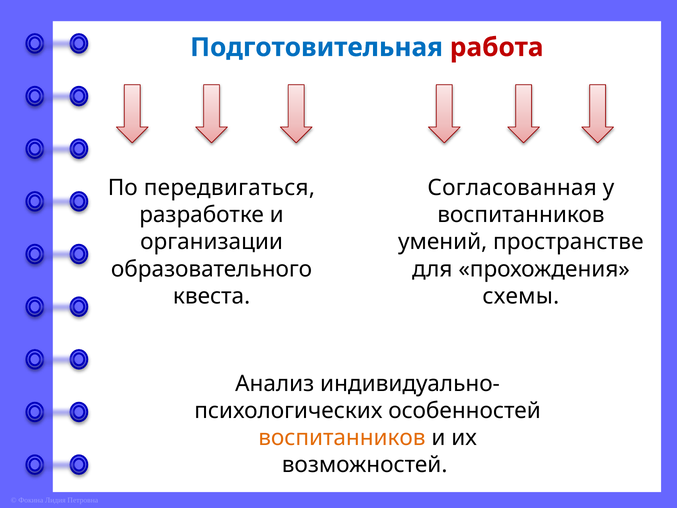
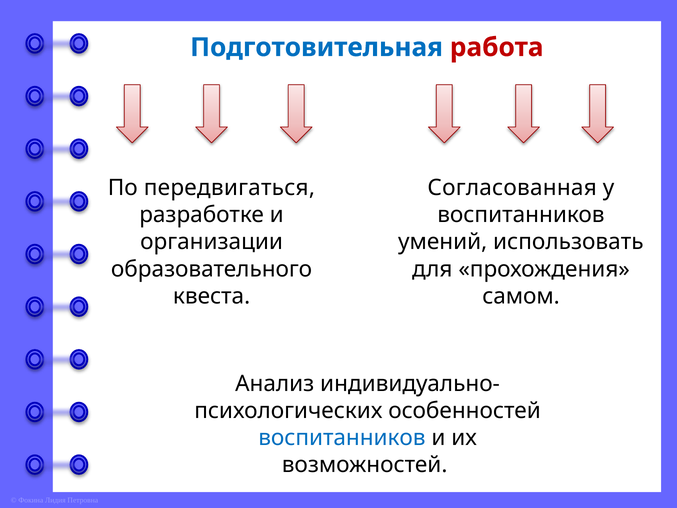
пространстве: пространстве -> использовать (568, 242)
схемы: схемы -> самом (521, 296)
воспитанников colour: orange -> blue (342, 438)
